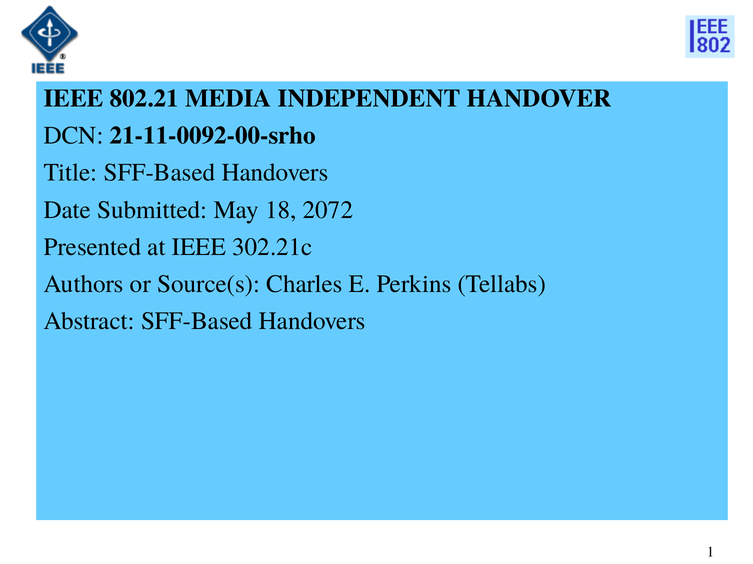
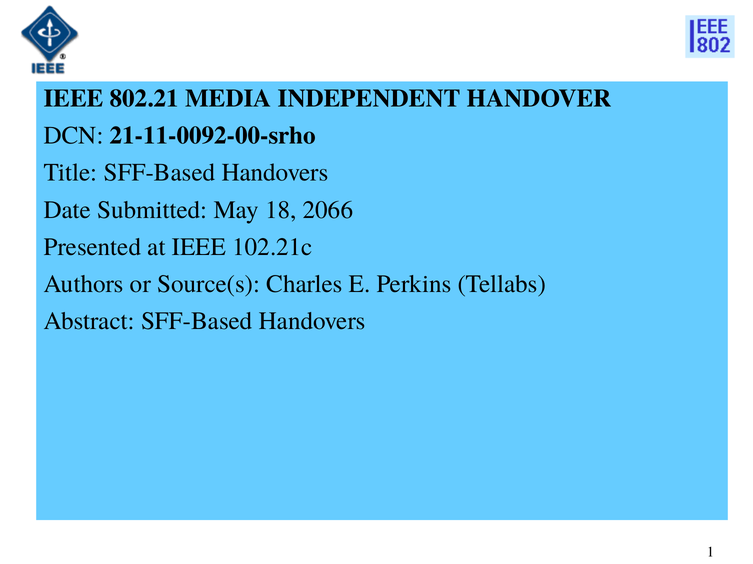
2072: 2072 -> 2066 (328, 210)
302.21c: 302.21c -> 102.21c (272, 247)
